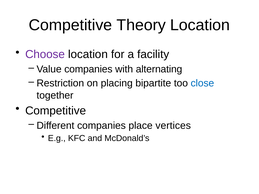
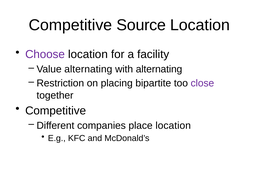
Theory: Theory -> Source (141, 25)
Value companies: companies -> alternating (88, 69)
close colour: blue -> purple (202, 83)
place vertices: vertices -> location (173, 126)
